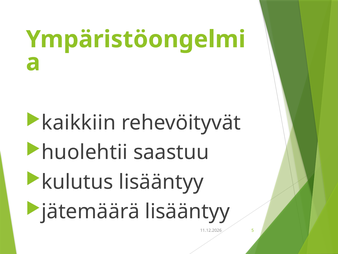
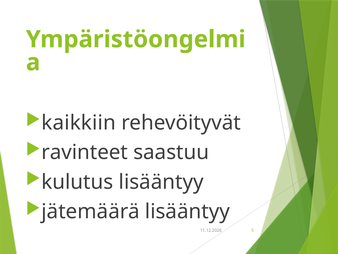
huolehtii: huolehtii -> ravinteet (85, 152)
